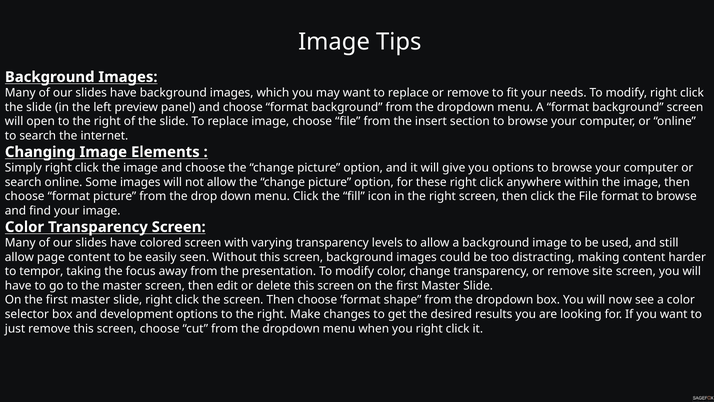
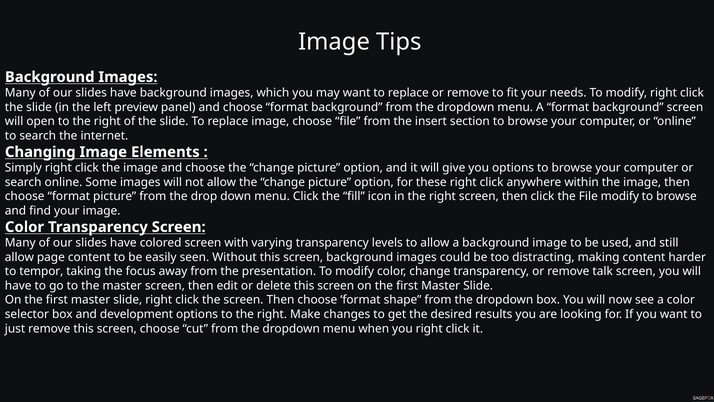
File format: format -> modify (620, 196)
site: site -> talk (603, 271)
